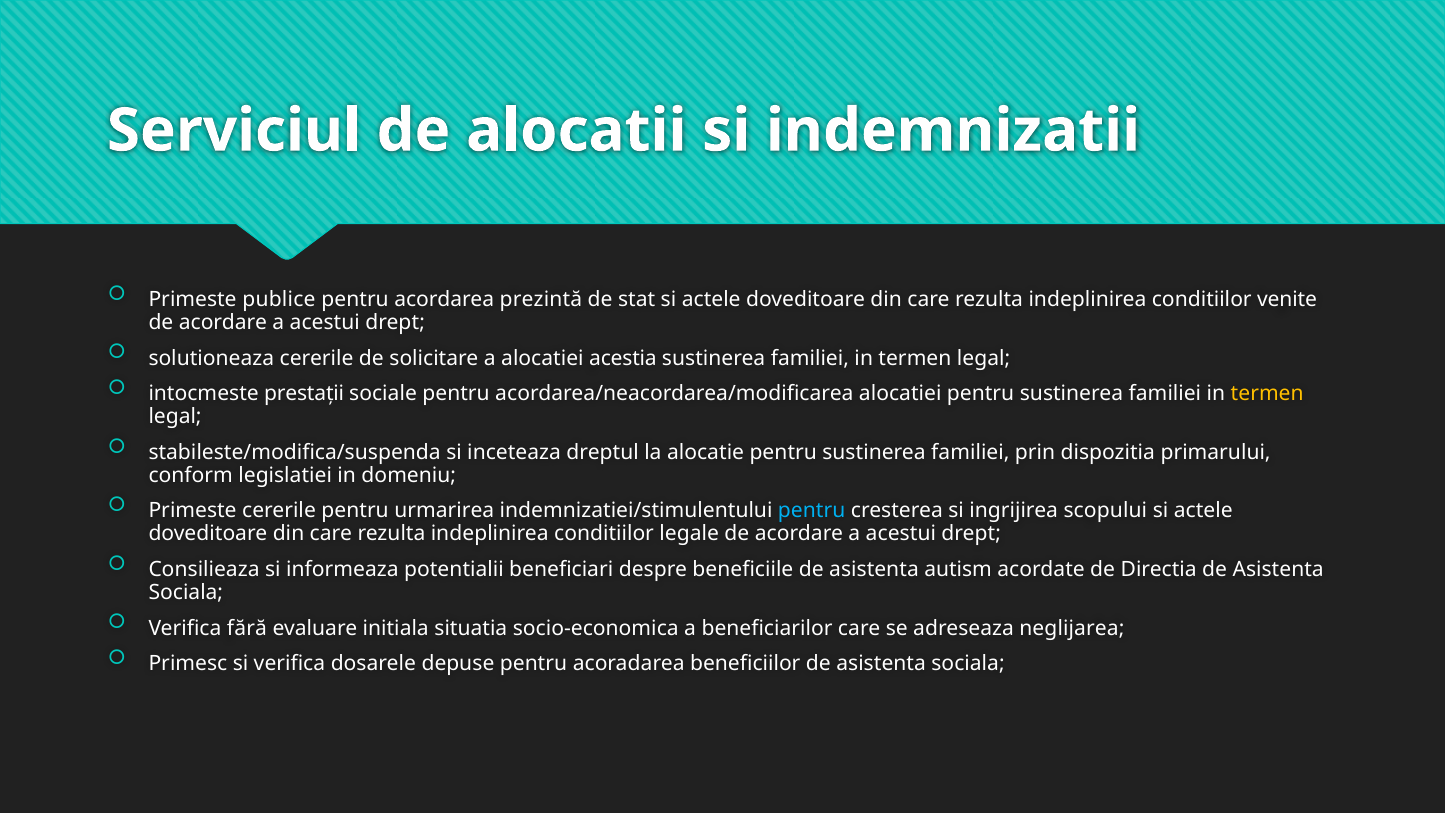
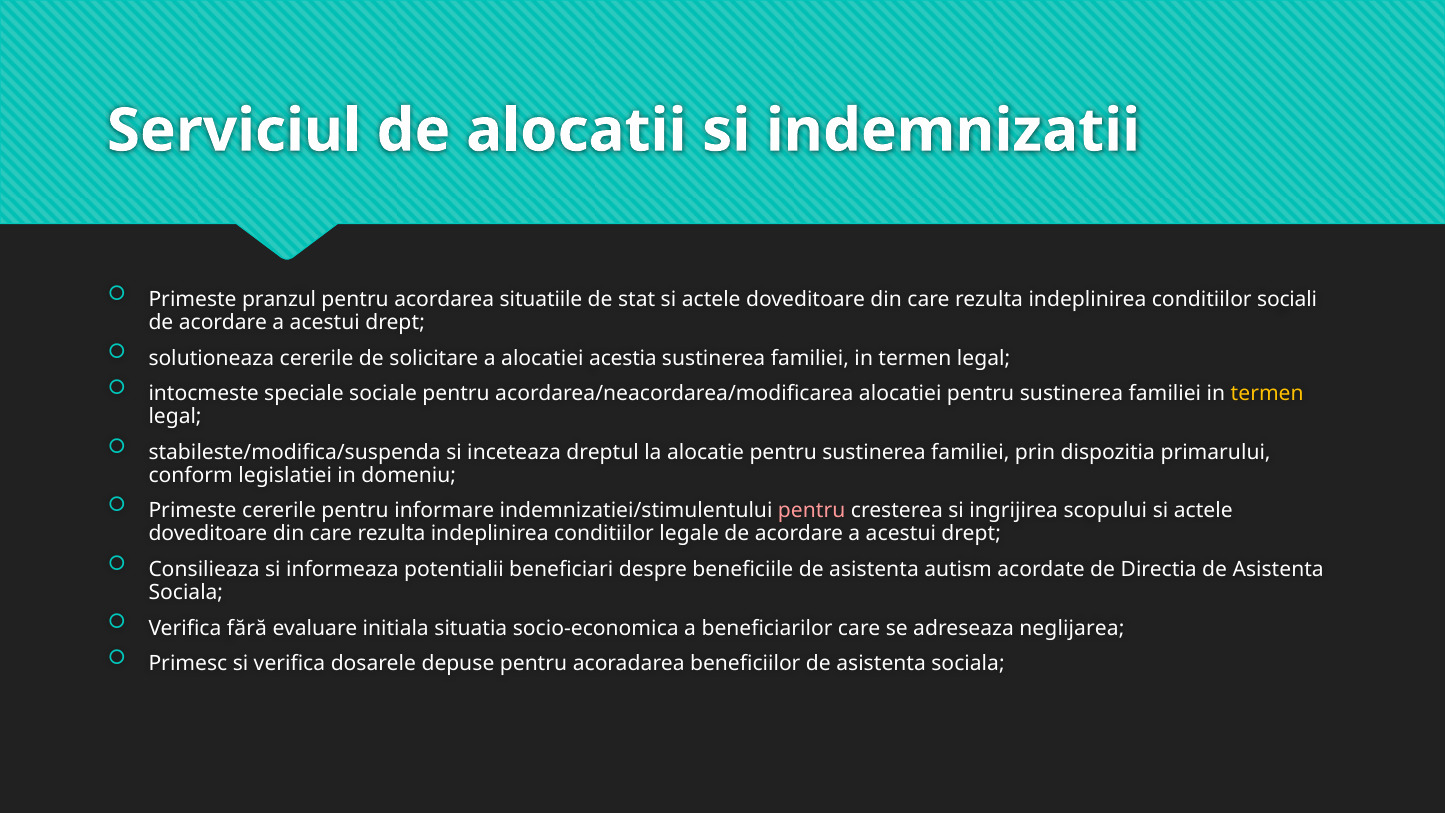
publice: publice -> pranzul (279, 299)
prezintă: prezintă -> situatiile (541, 299)
venite: venite -> sociali (1287, 299)
prestaţii: prestaţii -> speciale (304, 394)
urmarirea: urmarirea -> informare (444, 511)
pentru colour: light blue -> pink (812, 511)
